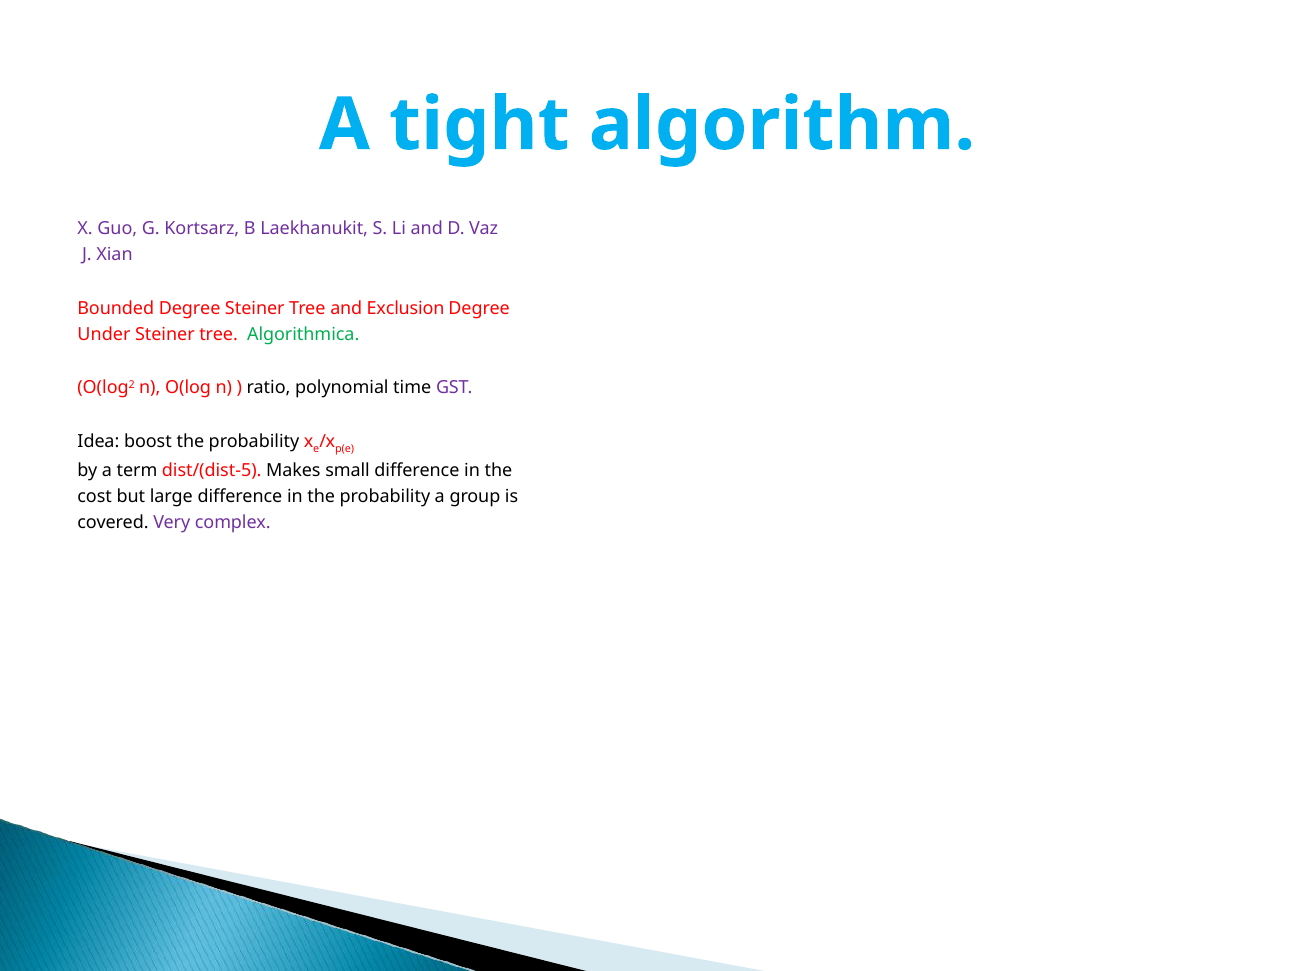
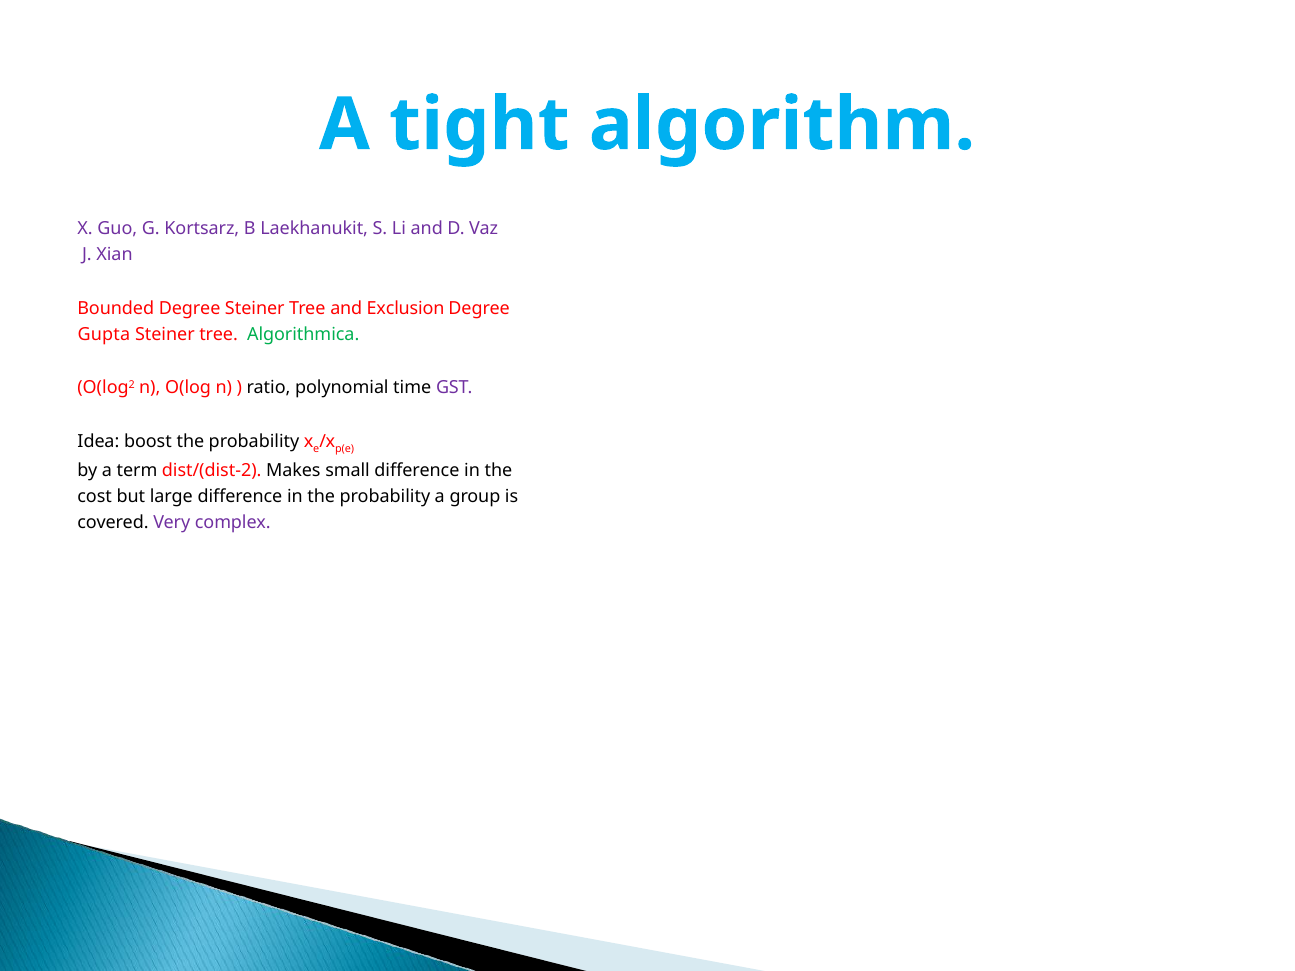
Under: Under -> Gupta (104, 334)
dist/(dist-5: dist/(dist-5 -> dist/(dist-2 (212, 471)
